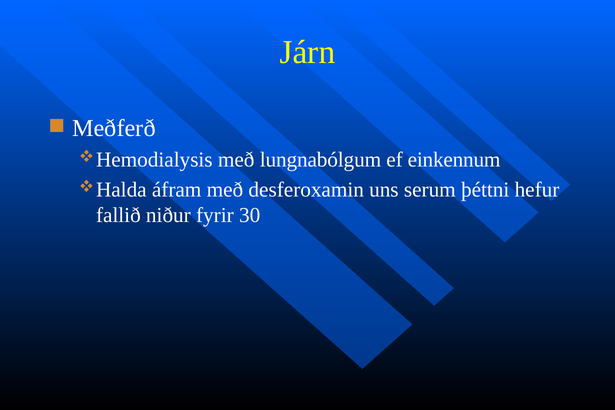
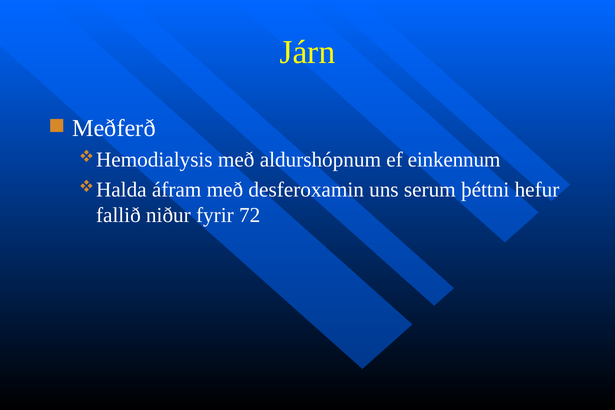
lungnabólgum: lungnabólgum -> aldurshópnum (320, 160)
30: 30 -> 72 (250, 215)
